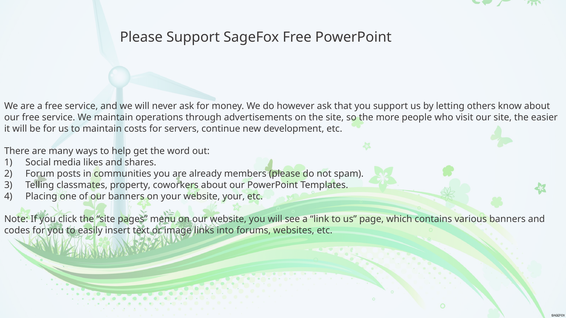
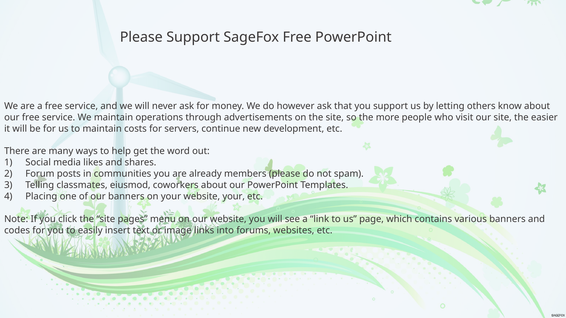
property: property -> eiusmod (130, 185)
